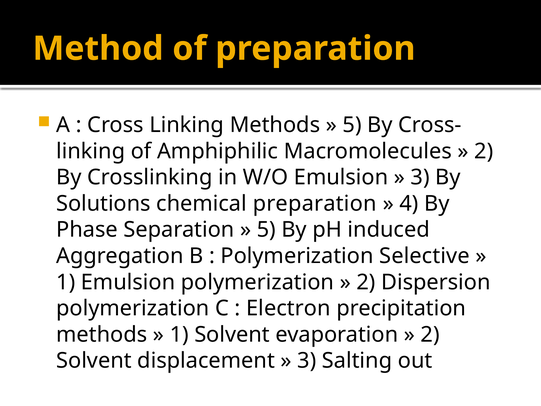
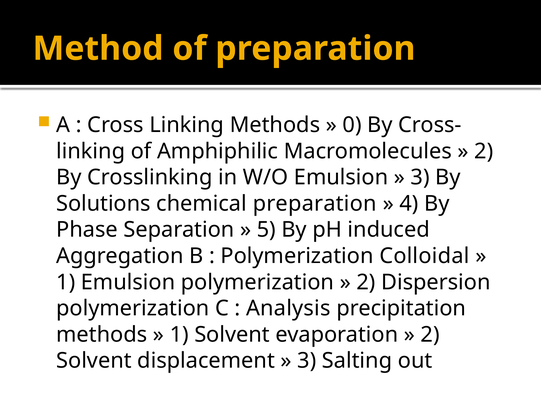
5: 5 -> 0 (352, 125)
Selective: Selective -> Colloidal (424, 256)
Electron: Electron -> Analysis (288, 308)
